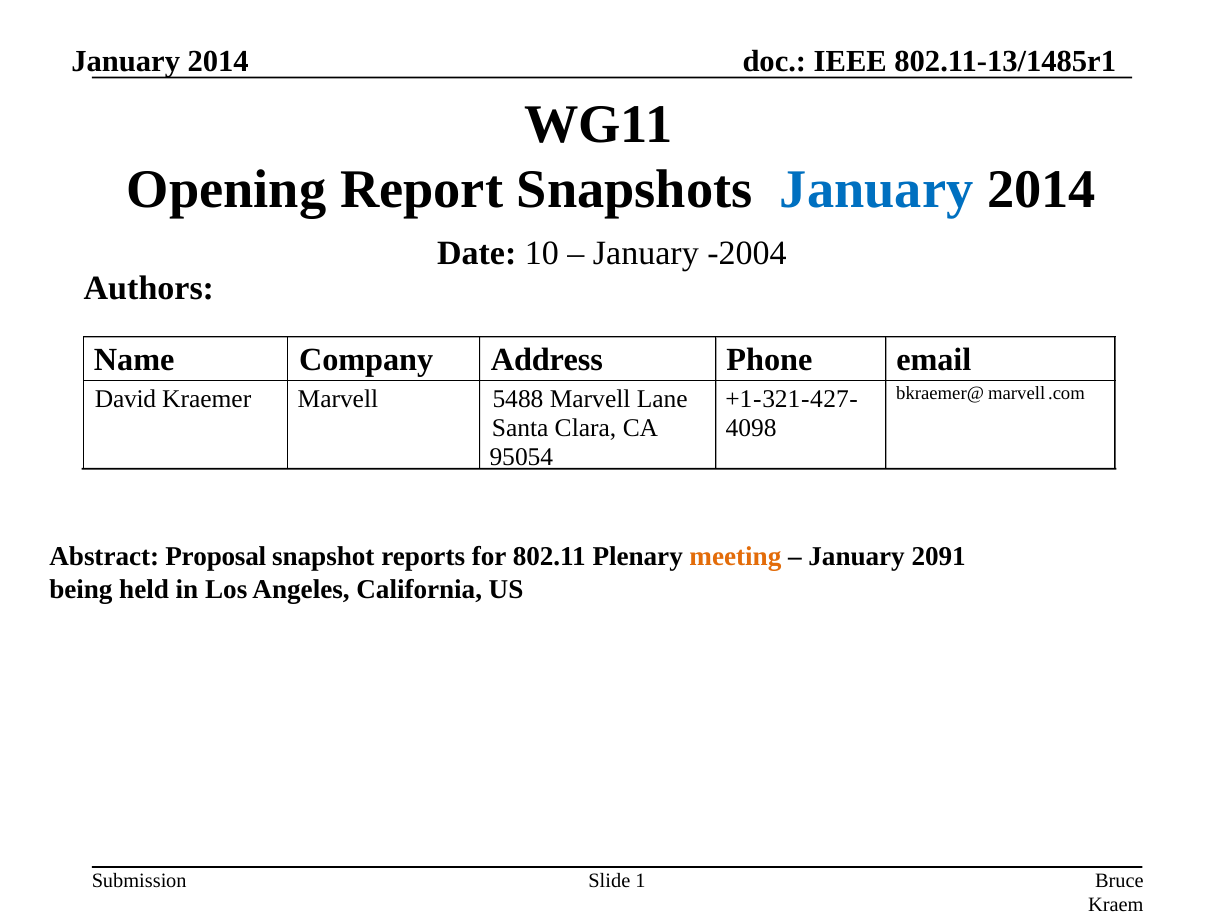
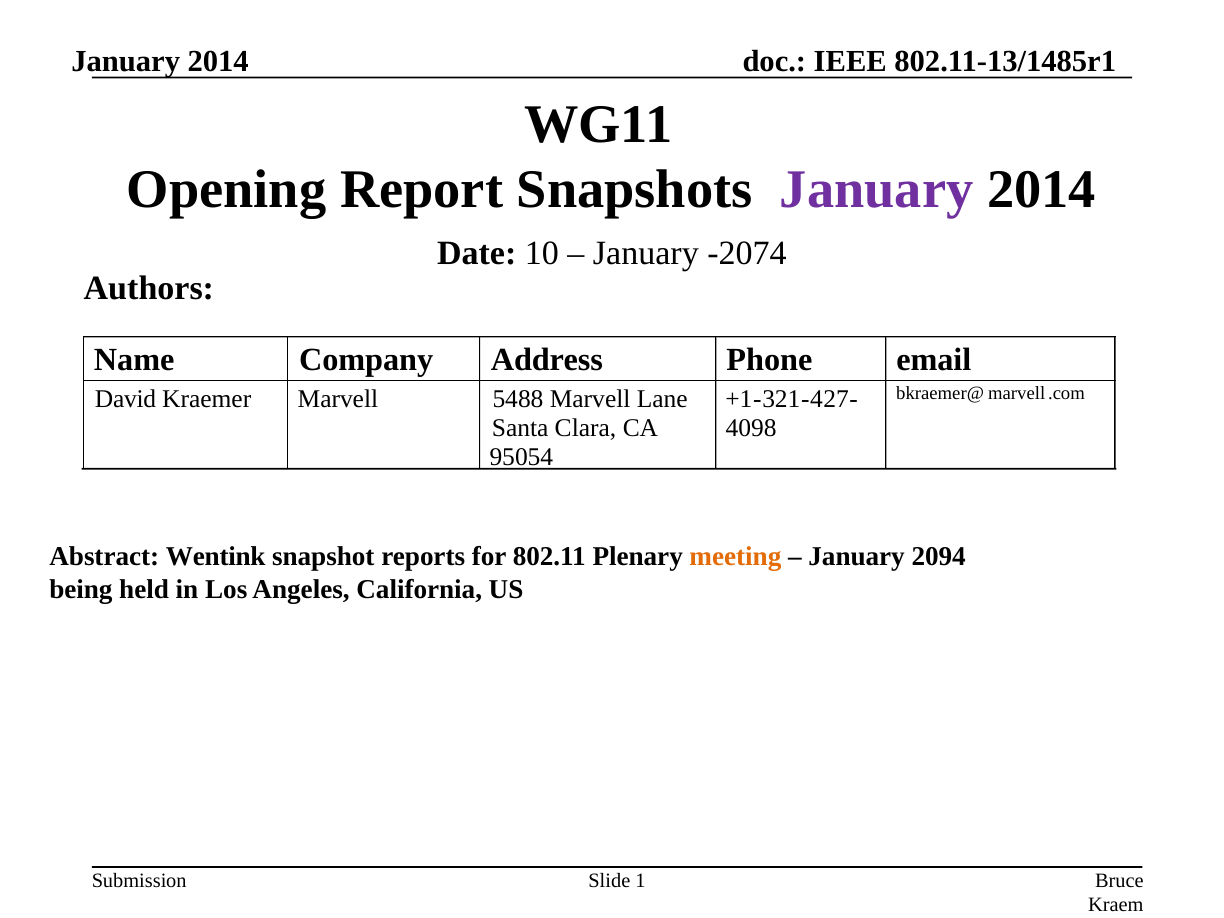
January colour: blue -> purple (877, 189)
-2004: -2004 -> -2074 (747, 253)
Proposal: Proposal -> Wentink (216, 557)
2091: 2091 -> 2094 (939, 557)
